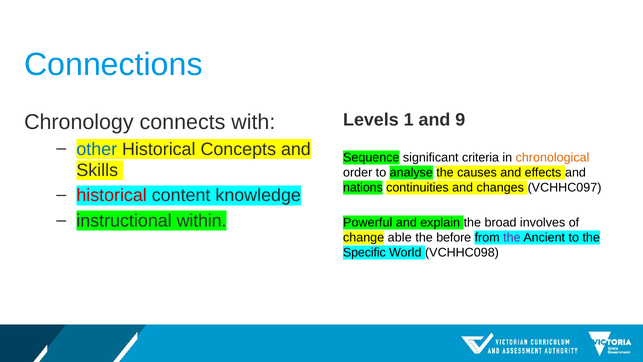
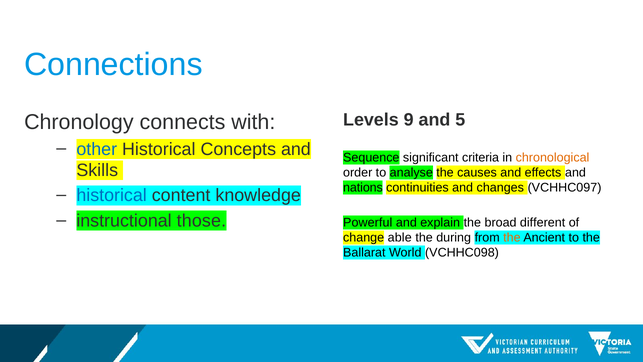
1: 1 -> 9 (409, 120)
9: 9 -> 5 (460, 120)
historical colour: red -> blue (112, 195)
within: within -> those (201, 220)
involves: involves -> different (543, 223)
before: before -> during (454, 238)
the colour: purple -> orange (512, 238)
Specific: Specific -> Ballarat (364, 253)
